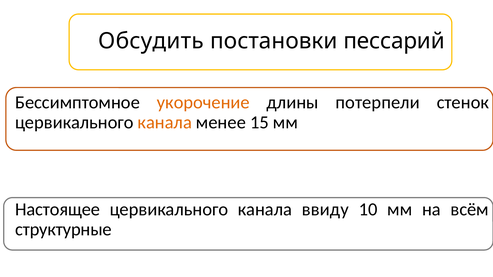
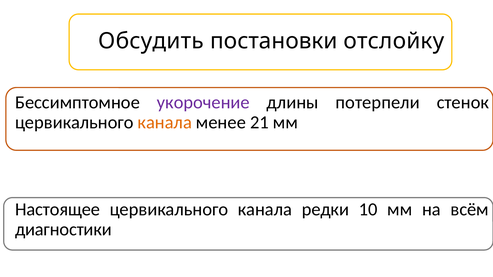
пессарий: пессарий -> отслойку (394, 41)
укорочение colour: orange -> purple (203, 103)
15: 15 -> 21 (259, 123)
ввиду: ввиду -> редки (325, 210)
структурные: структурные -> диагностики (63, 230)
